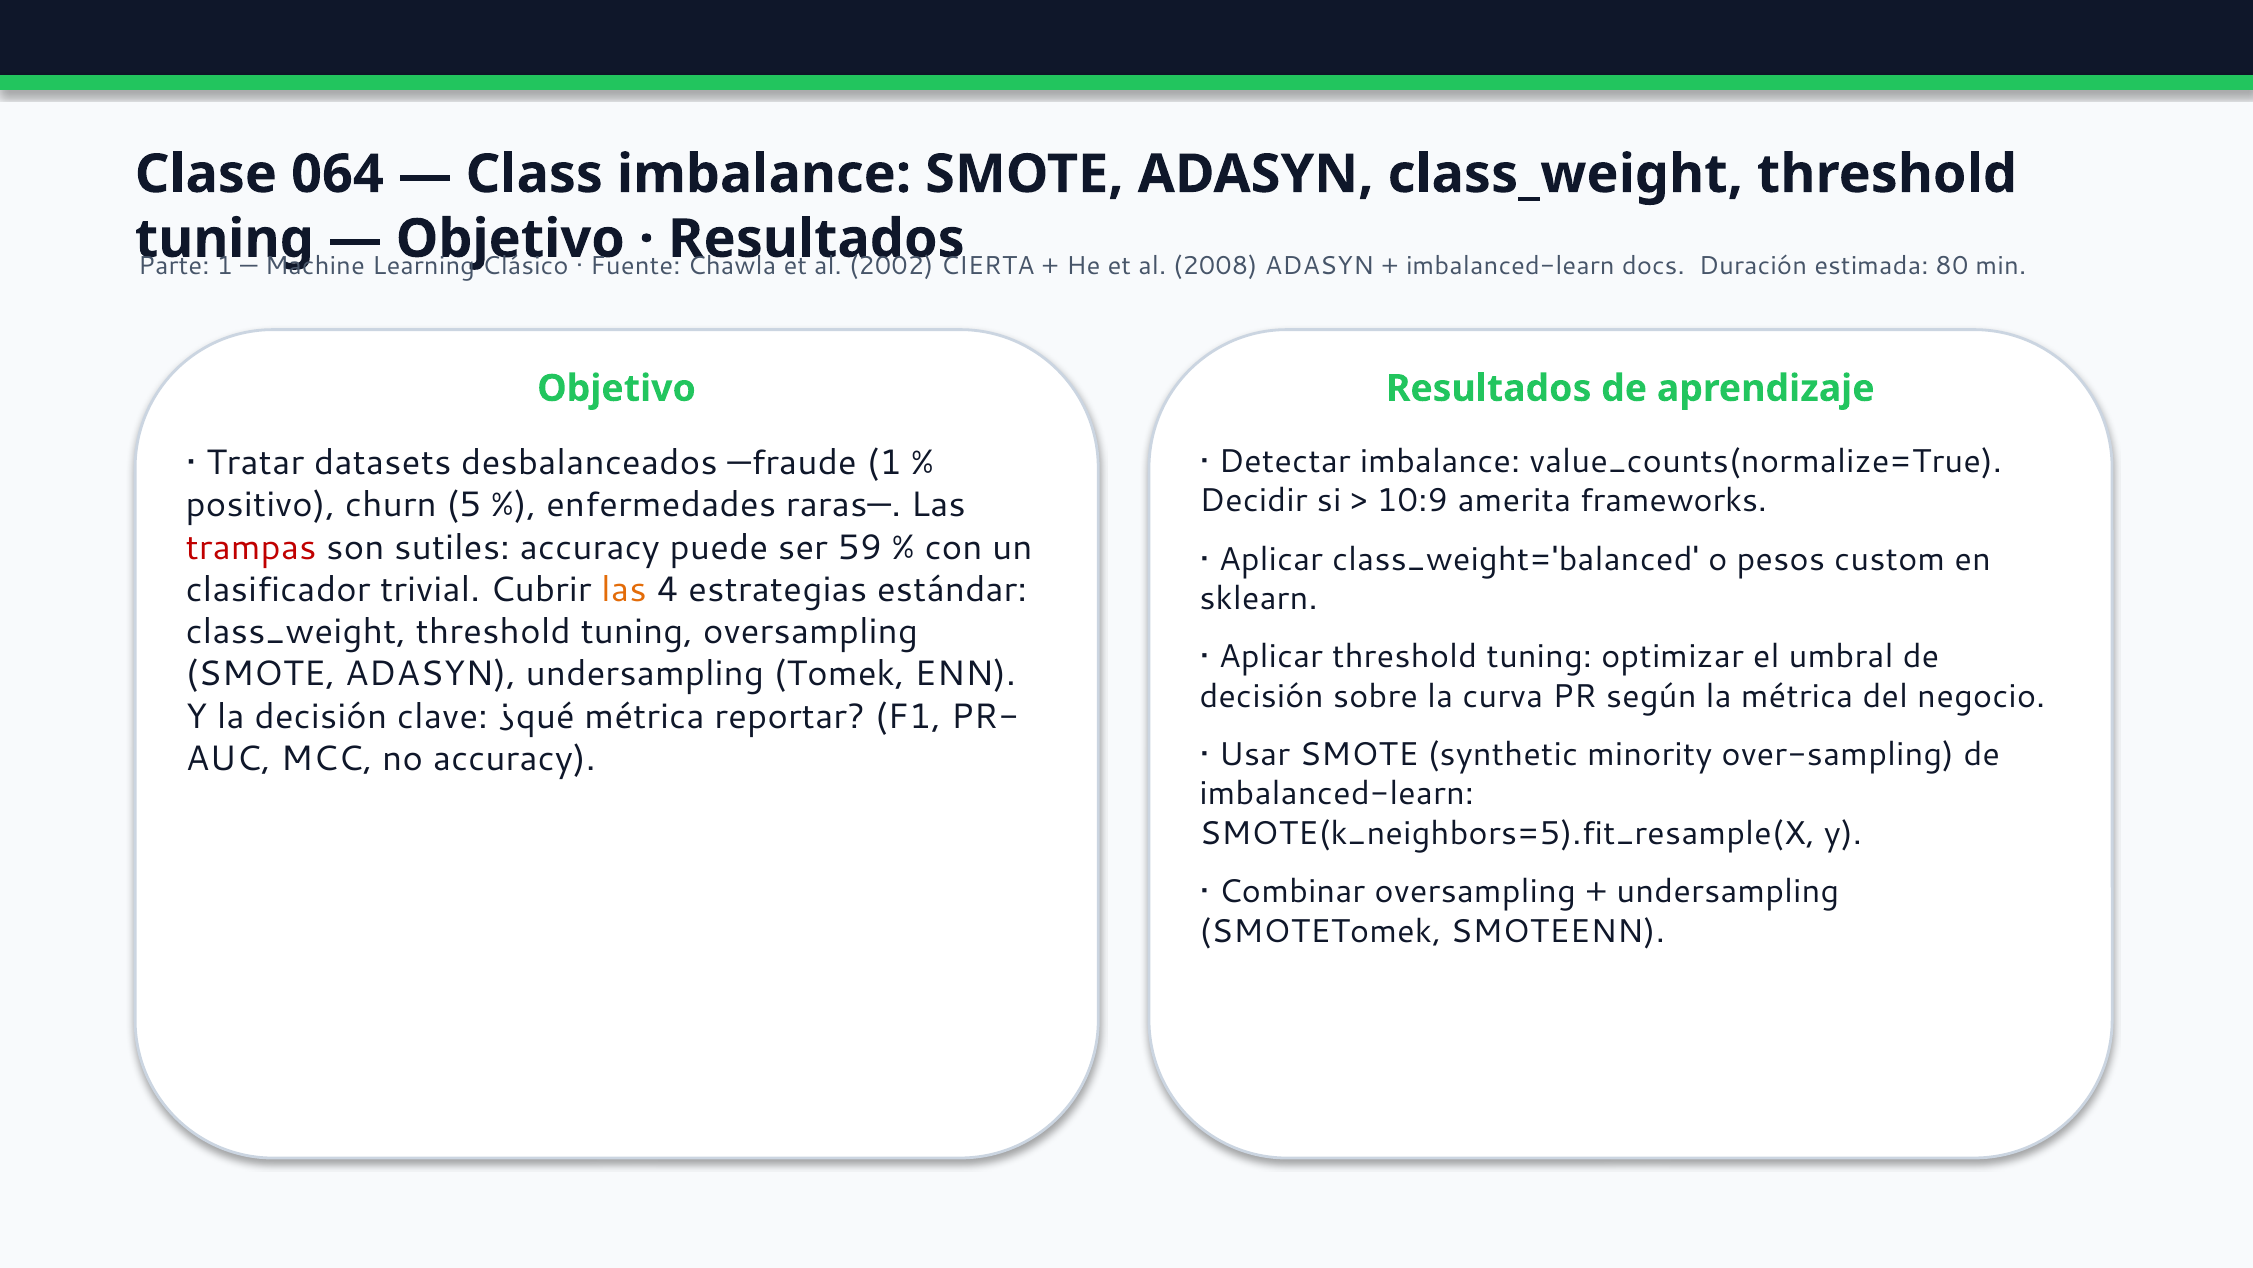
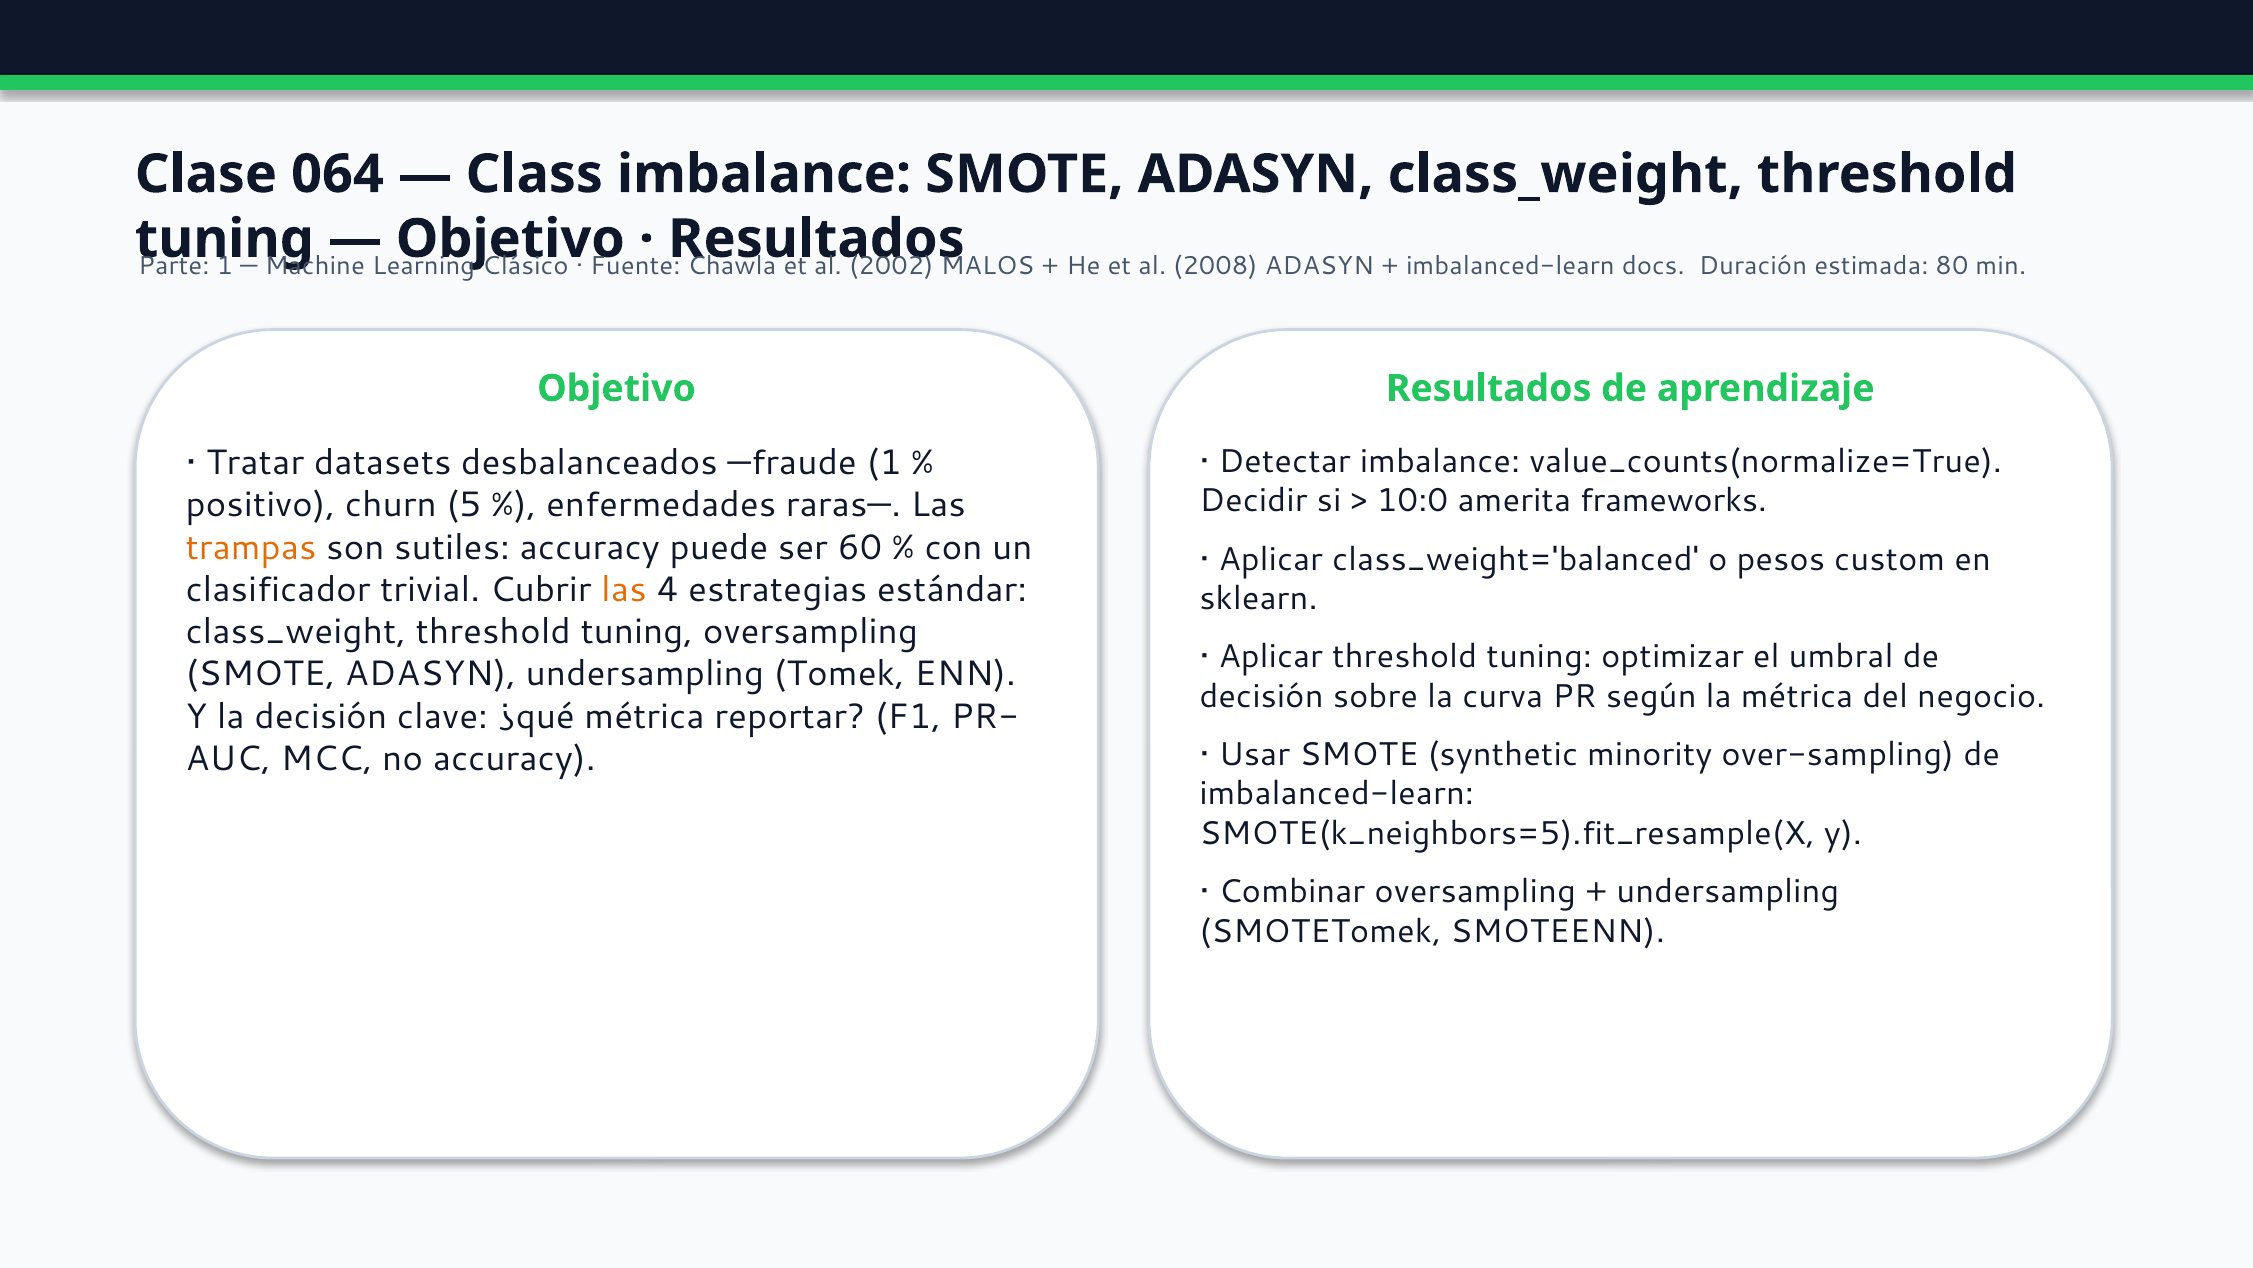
CIERTA: CIERTA -> MALOS (988, 266)
10:9: 10:9 -> 10:0 (1412, 501)
trampas colour: red -> orange (251, 547)
59: 59 -> 60 (860, 547)
